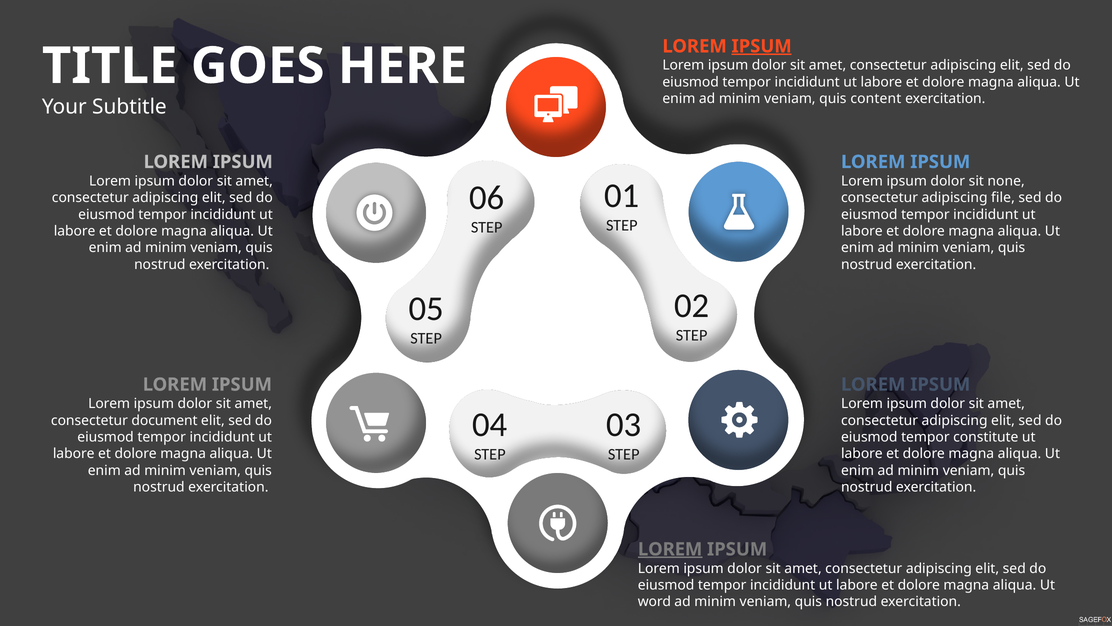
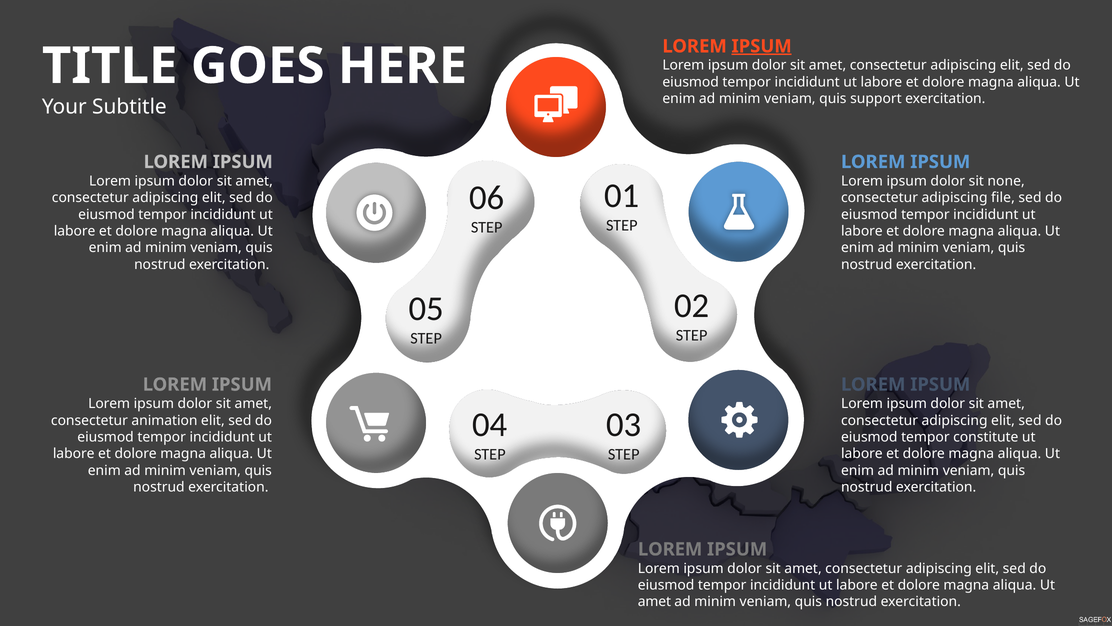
content: content -> support (876, 99)
document: document -> animation (164, 420)
LOREM underline: present -> none (670, 549)
word: word -> amet (654, 601)
